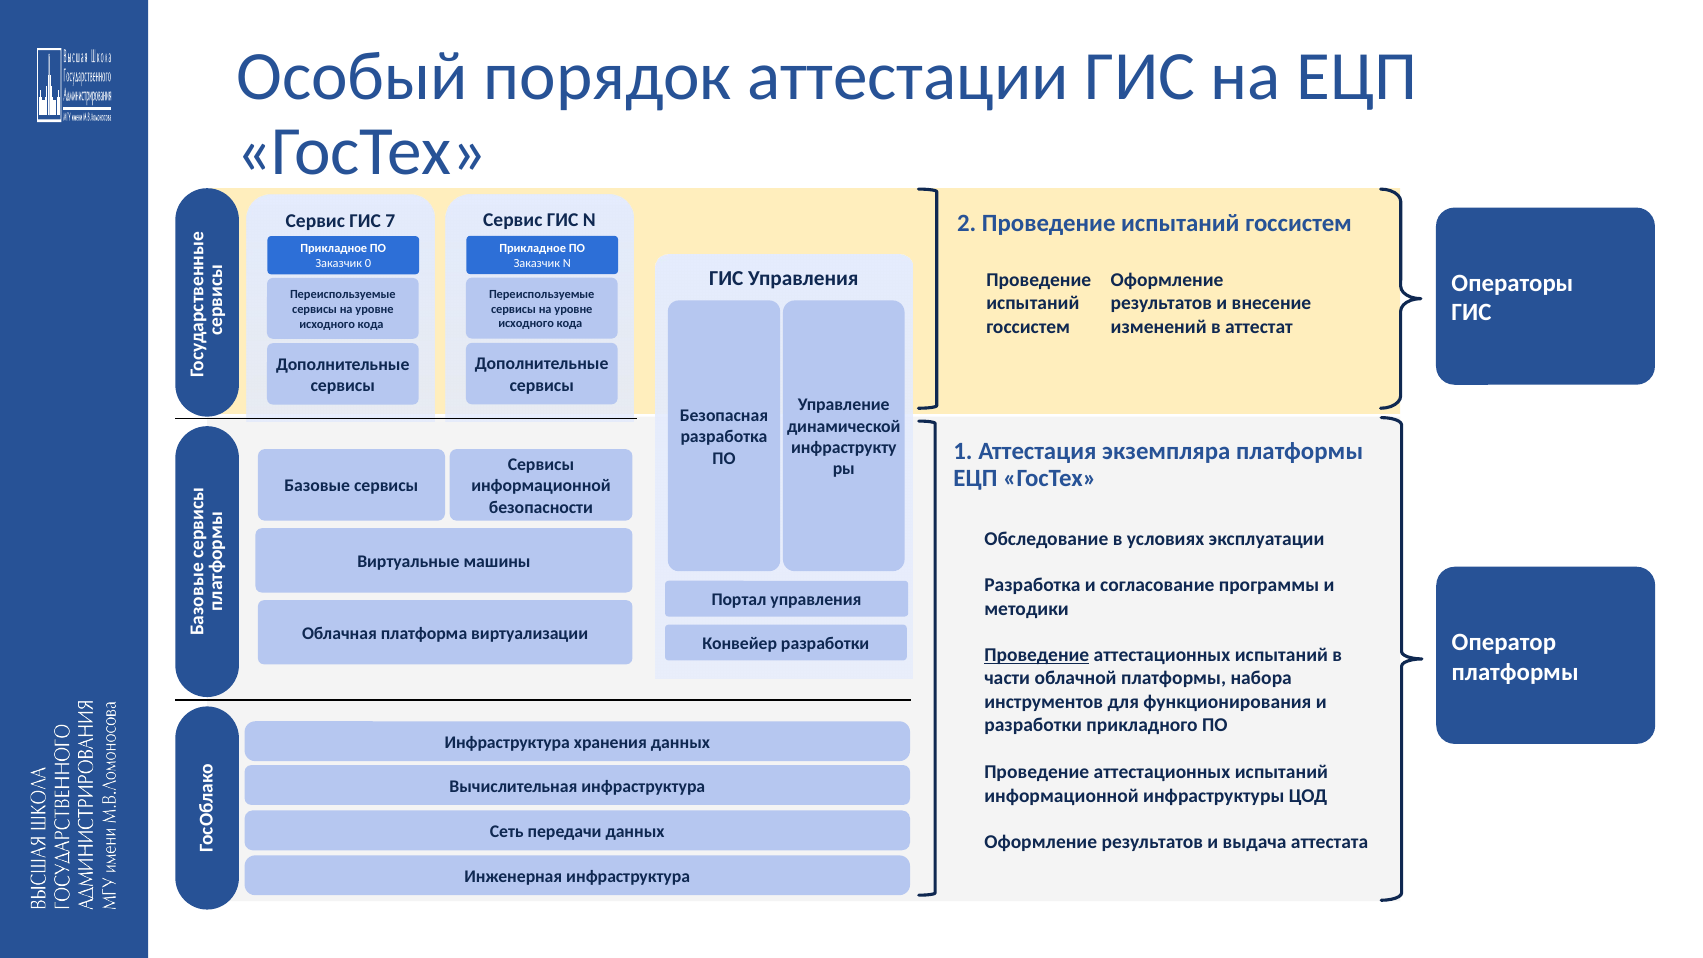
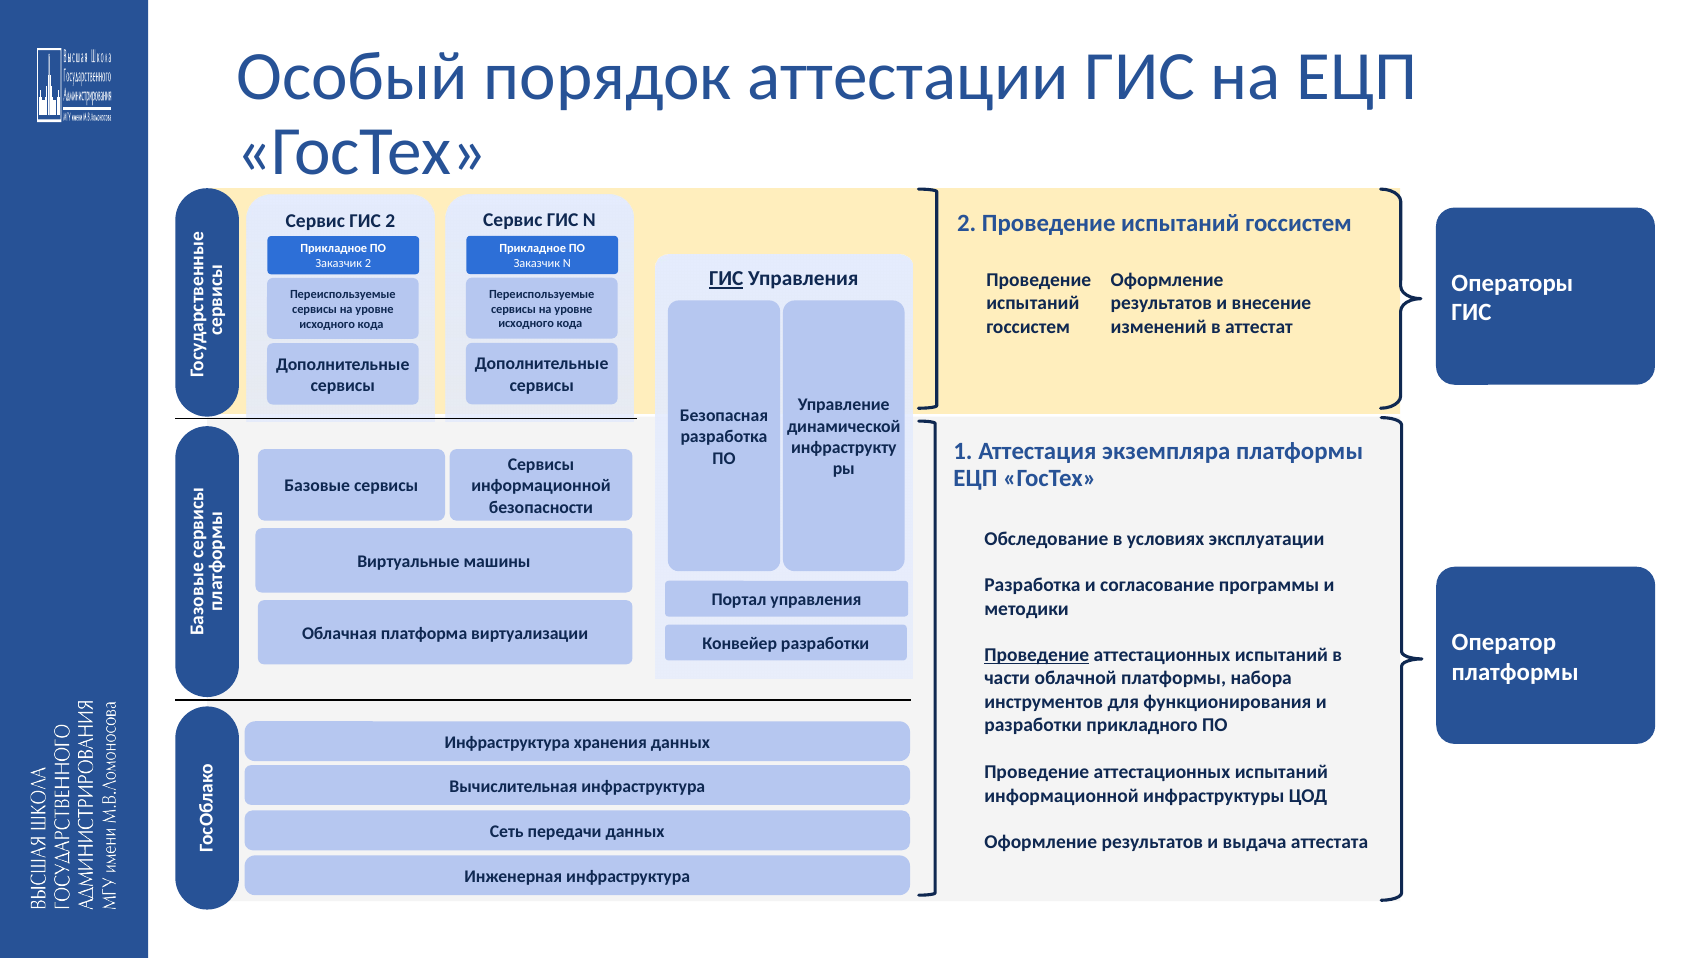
ГИС 7: 7 -> 2 (390, 221)
Заказчик 0: 0 -> 2 (368, 263)
ГИС underline: none -> present (726, 279)
